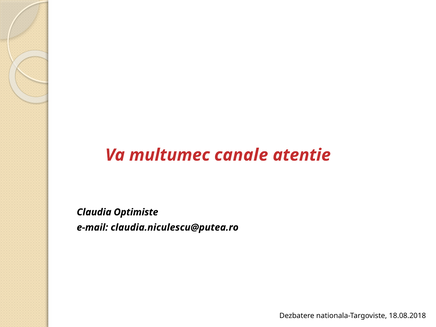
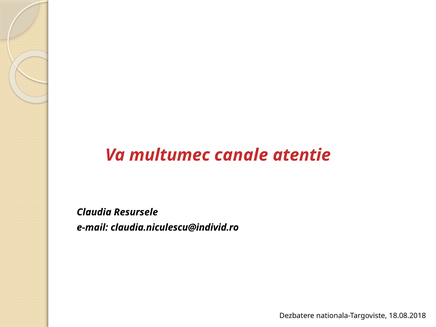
Optimiste: Optimiste -> Resursele (136, 212)
claudia.niculescu@putea.ro: claudia.niculescu@putea.ro -> claudia.niculescu@individ.ro (175, 227)
